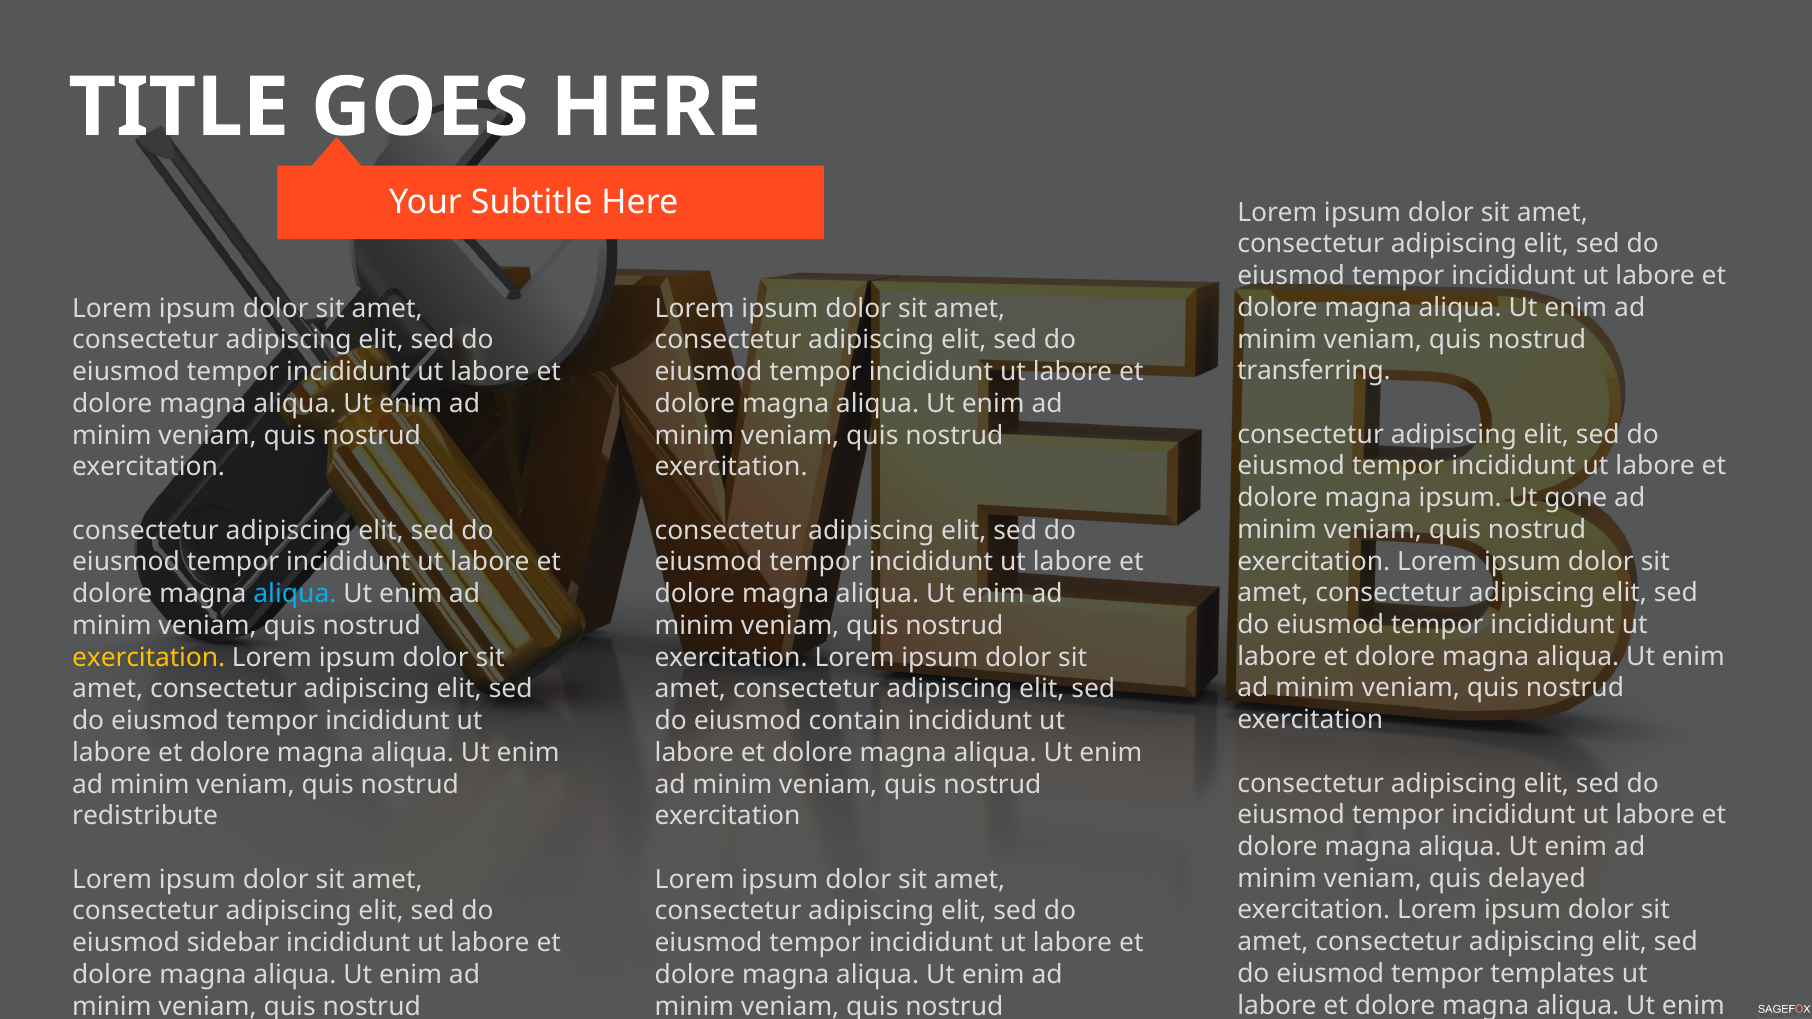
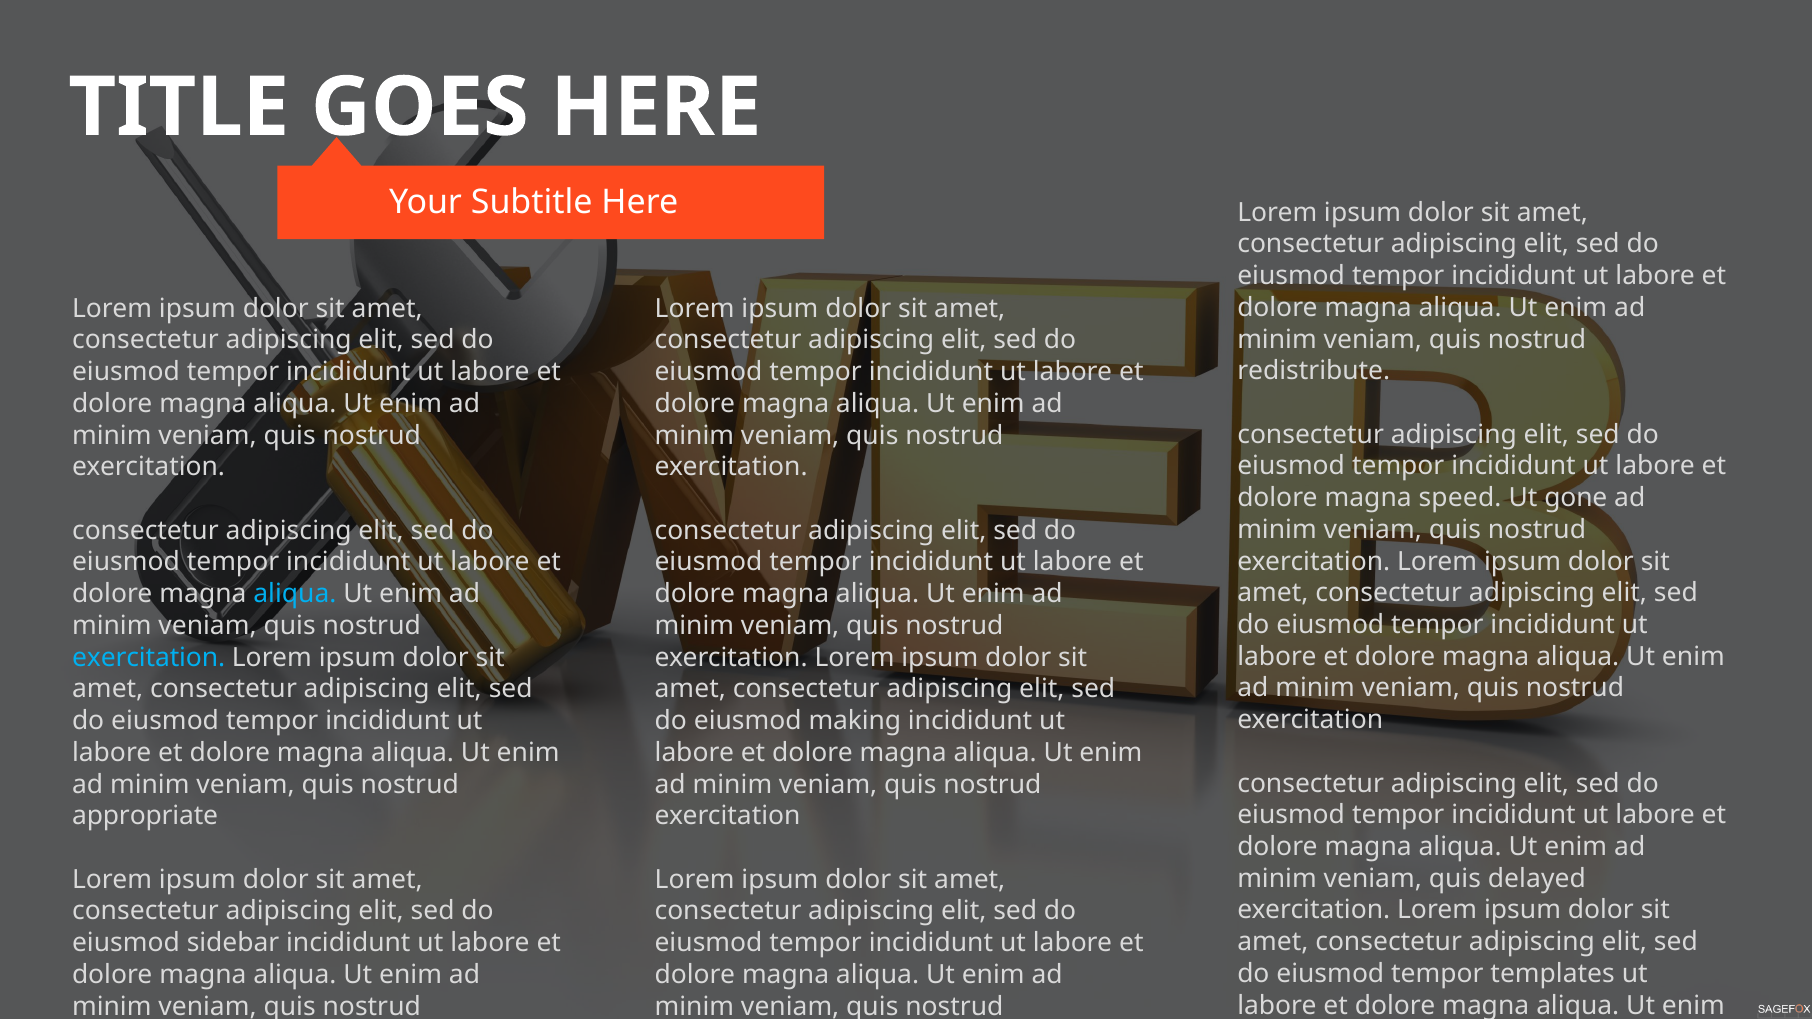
transferring: transferring -> redistribute (1314, 371)
magna ipsum: ipsum -> speed (1460, 498)
exercitation colour: yellow -> light blue (149, 658)
contain: contain -> making (855, 721)
redistribute: redistribute -> appropriate (145, 816)
